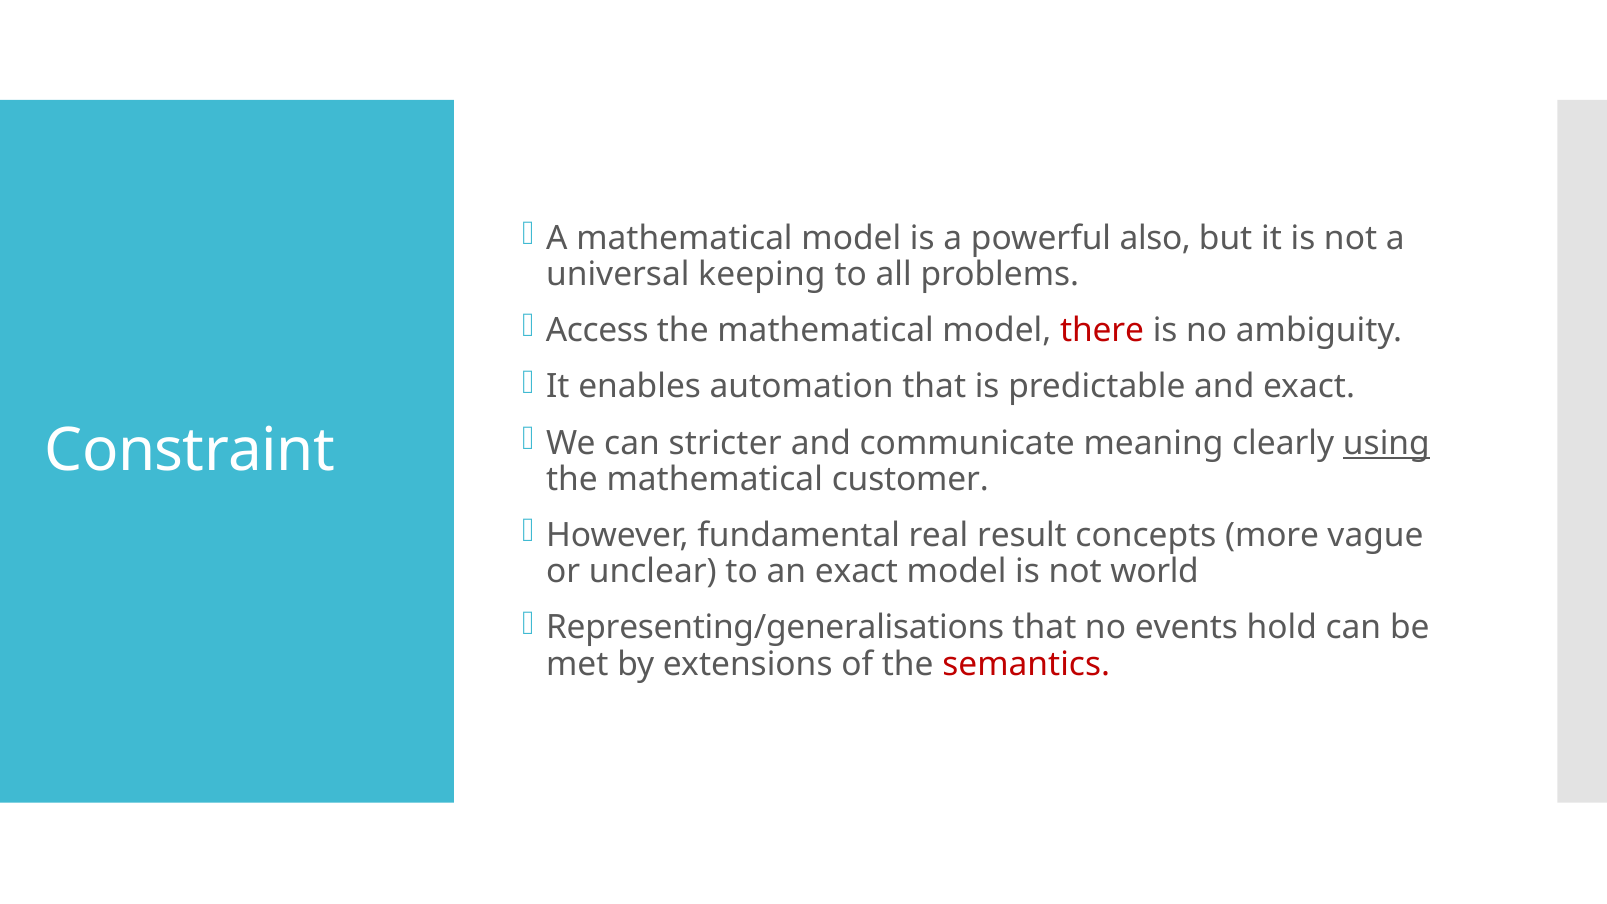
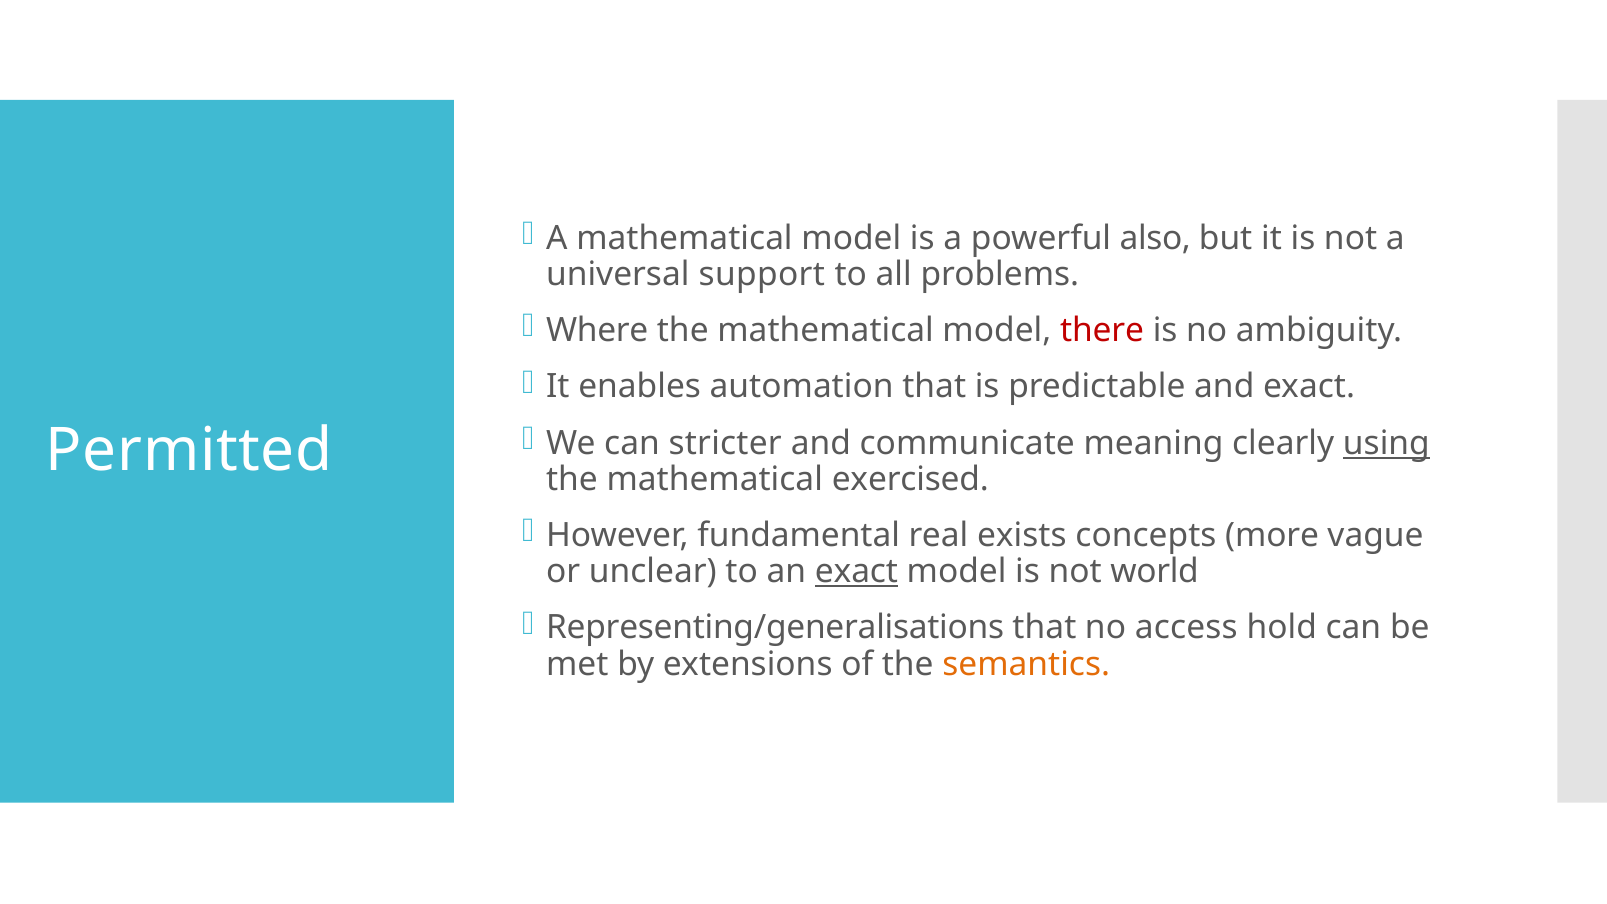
keeping: keeping -> support (762, 274)
Access: Access -> Where (597, 331)
Constraint: Constraint -> Permitted (189, 451)
customer: customer -> exercised (910, 479)
result: result -> exists (1022, 535)
exact underline: none -> present (856, 572)
events: events -> access (1186, 628)
semantics colour: red -> orange (1026, 664)
